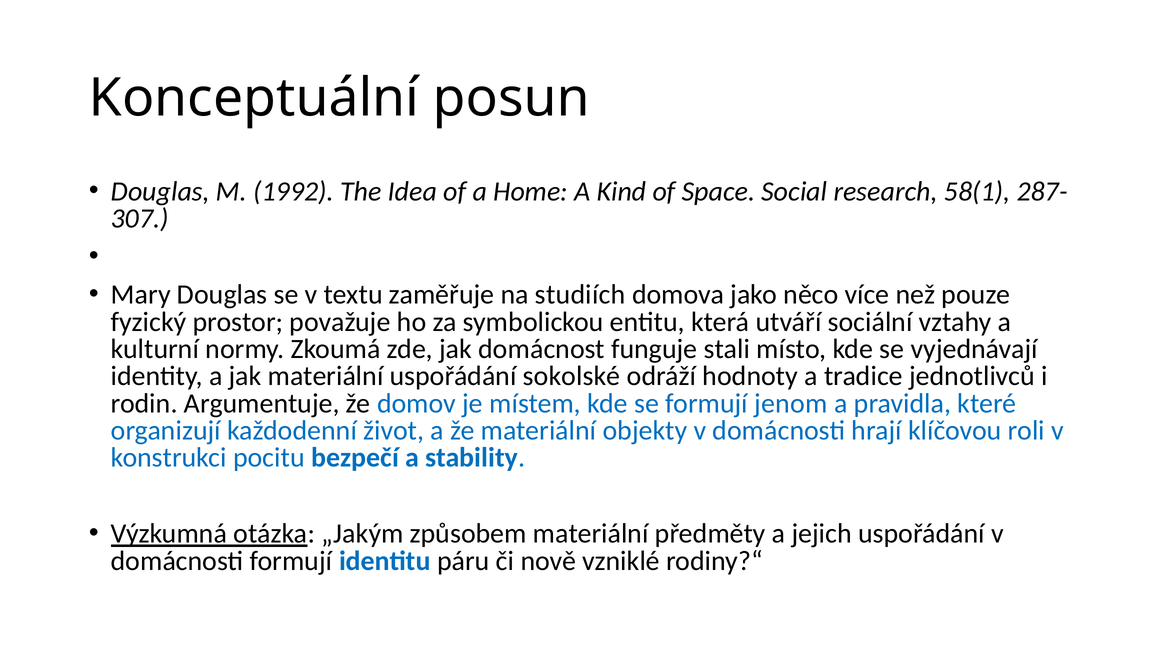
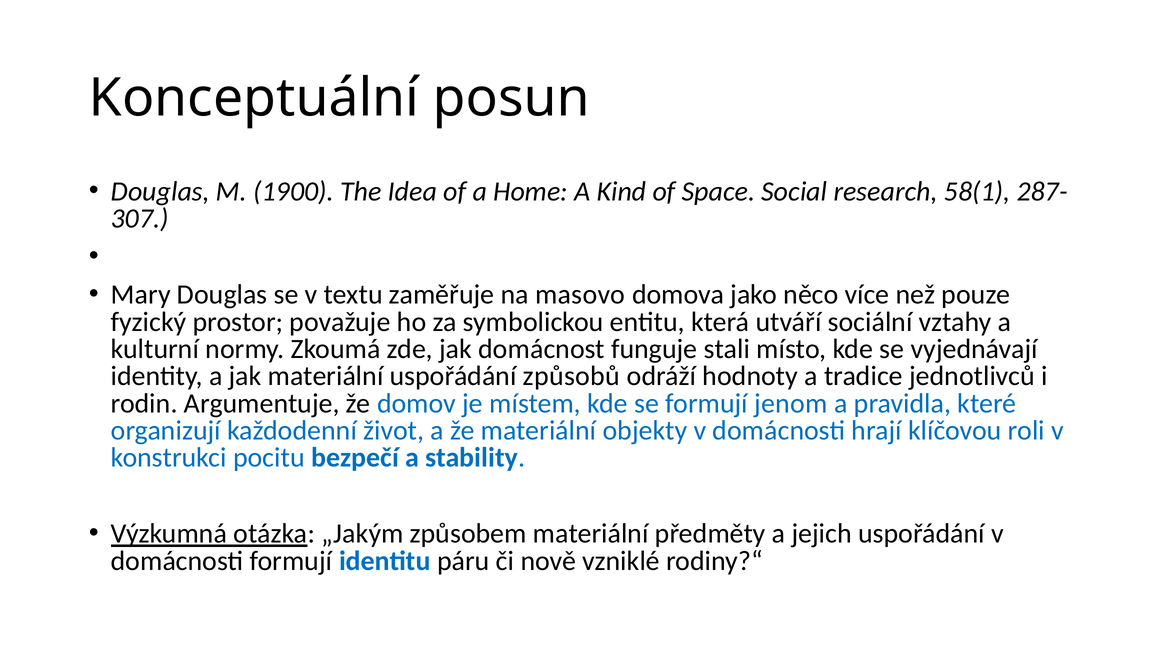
1992: 1992 -> 1900 (294, 192)
studiích: studiích -> masovo (580, 295)
sokolské: sokolské -> způsobů (571, 376)
